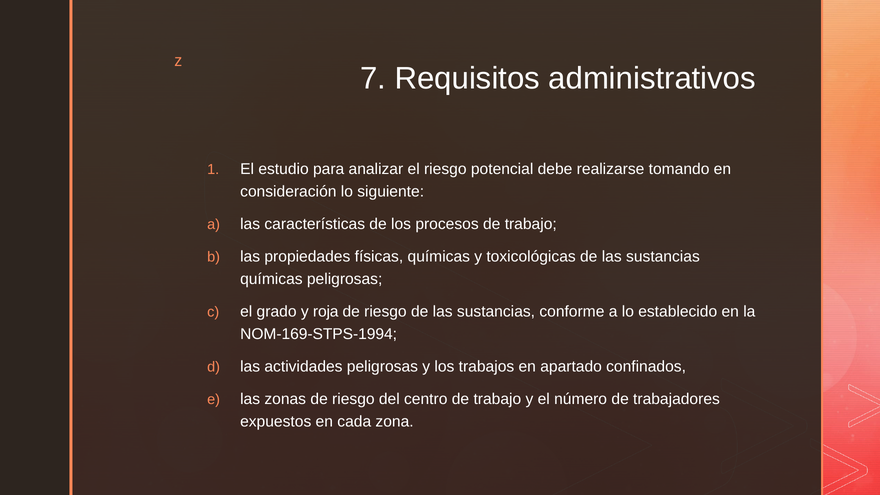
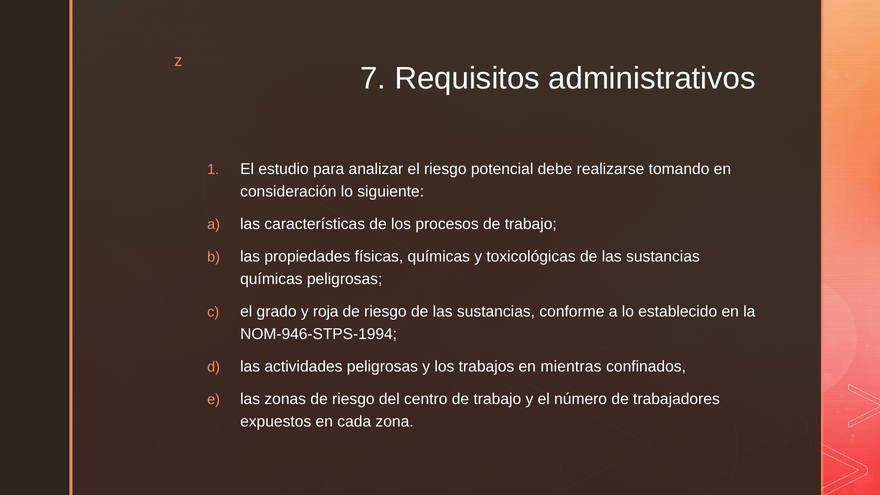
NOM-169-STPS-1994: NOM-169-STPS-1994 -> NOM-946-STPS-1994 (319, 334)
apartado: apartado -> mientras (571, 367)
